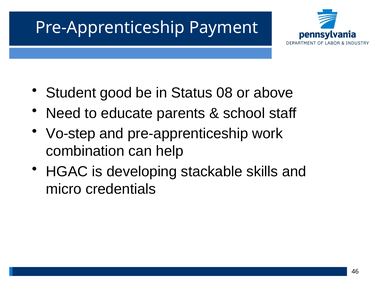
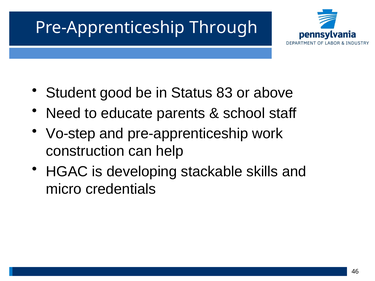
Payment: Payment -> Through (224, 28)
08: 08 -> 83 (225, 93)
combination: combination -> construction (85, 151)
